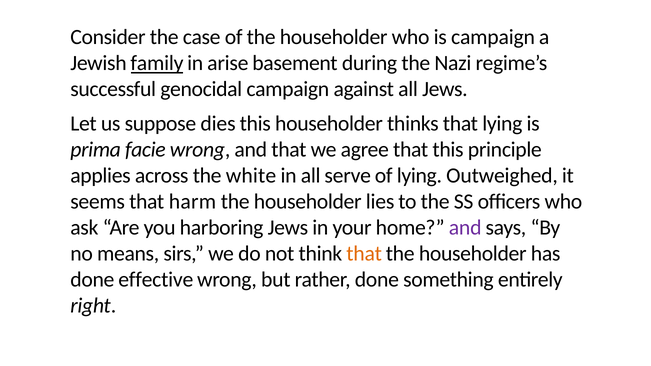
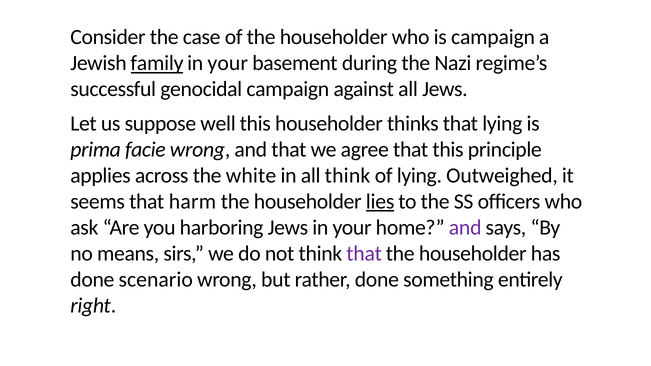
arise: arise -> your (228, 63)
dies: dies -> well (218, 124)
all serve: serve -> think (348, 176)
lies underline: none -> present (380, 202)
that colour: orange -> purple (364, 254)
effective: effective -> scenario (156, 280)
